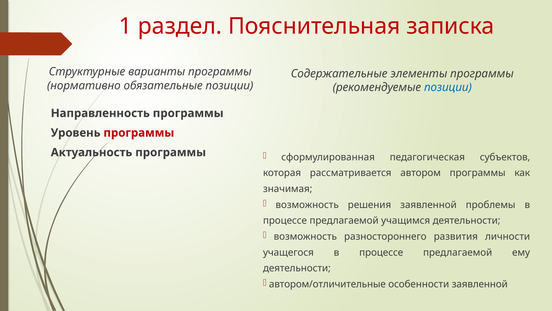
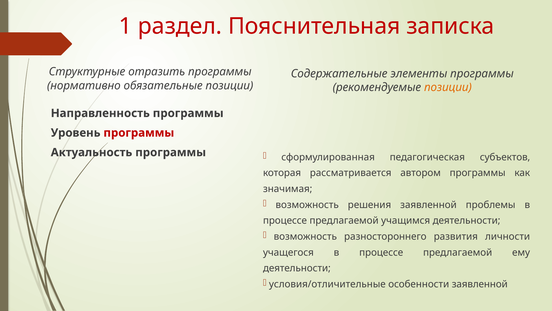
варианты: варианты -> отразить (157, 72)
позиции colour: blue -> orange (448, 87)
автором/отличительные: автором/отличительные -> условия/отличительные (327, 284)
